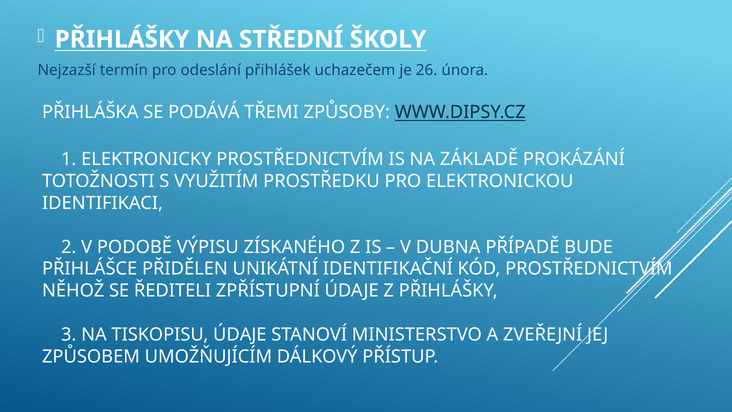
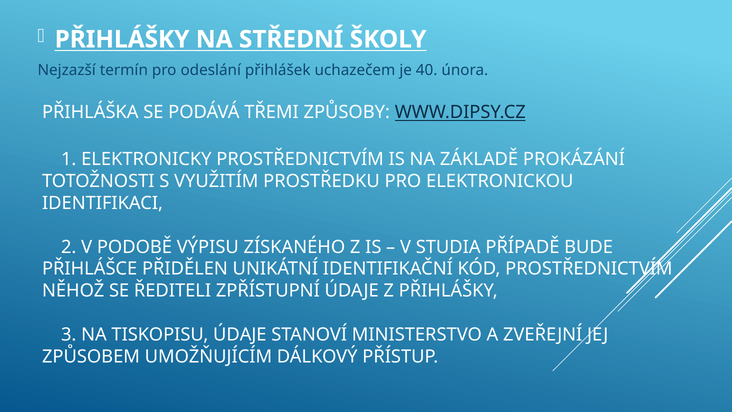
26: 26 -> 40 (427, 70)
DUBNA: DUBNA -> STUDIA (448, 247)
